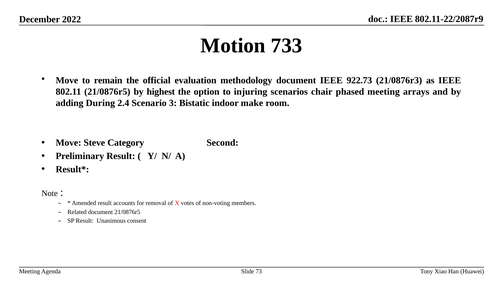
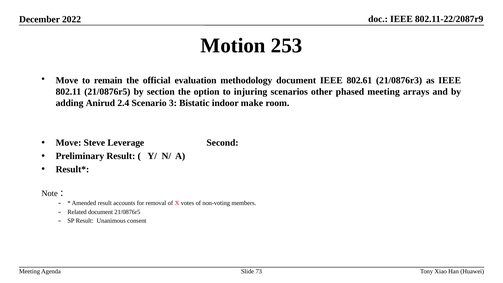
733: 733 -> 253 (287, 45)
922.73: 922.73 -> 802.61 (359, 81)
highest: highest -> section (161, 92)
chair: chair -> other (322, 92)
During: During -> Anirud (100, 103)
Category: Category -> Leverage (126, 143)
